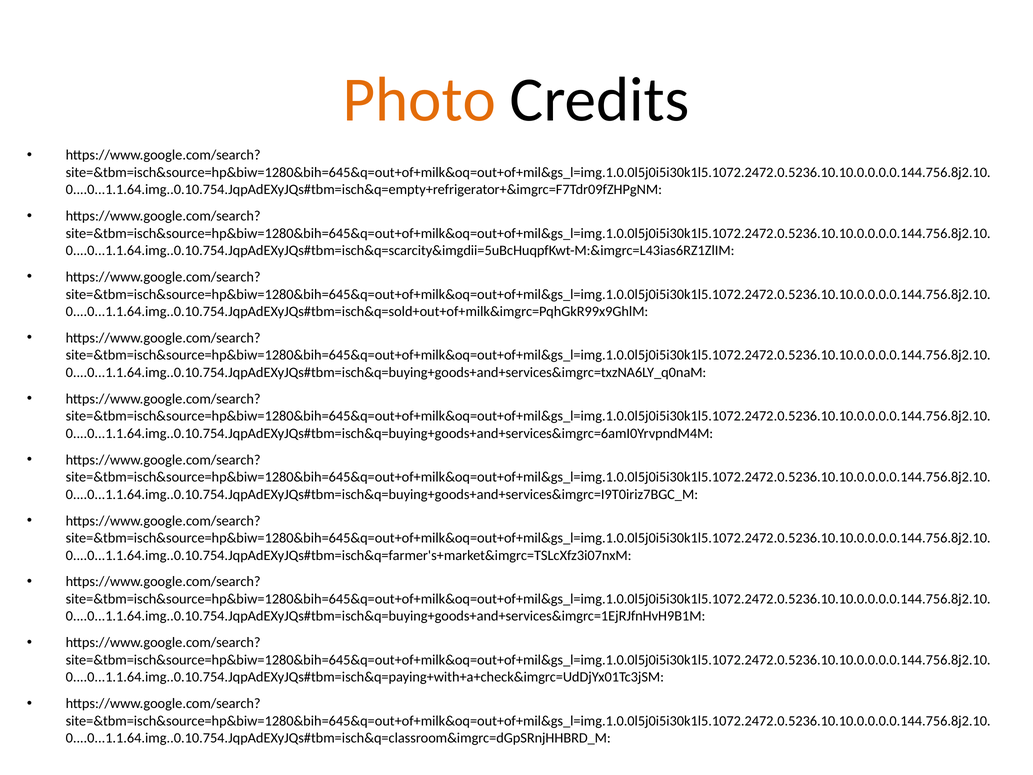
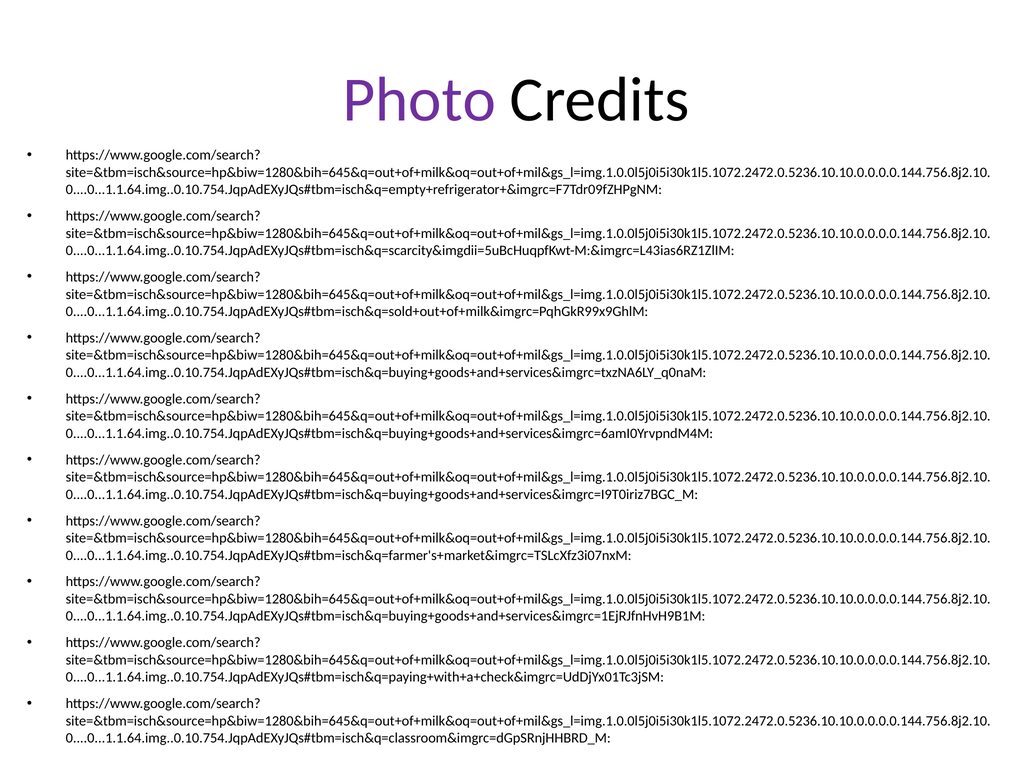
Photo colour: orange -> purple (419, 100)
